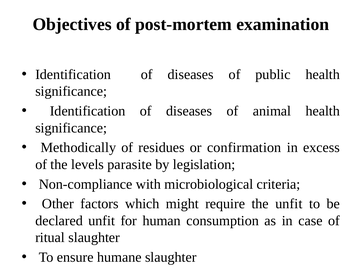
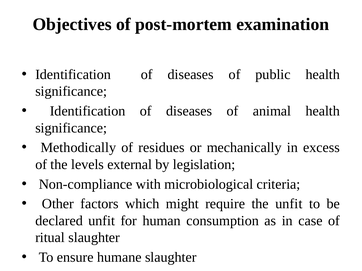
confirmation: confirmation -> mechanically (244, 148)
parasite: parasite -> external (130, 165)
